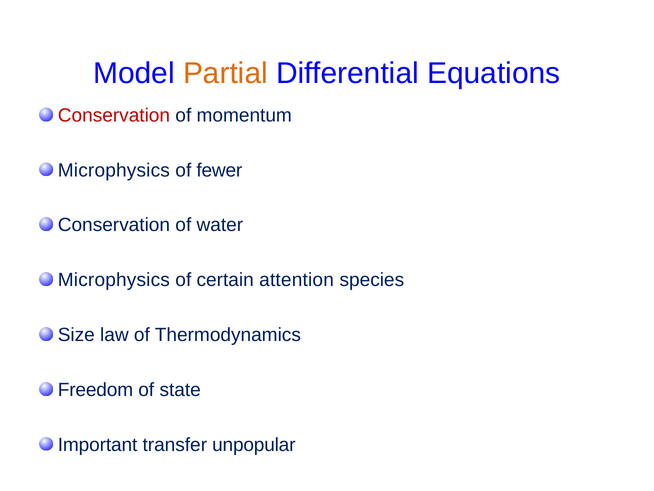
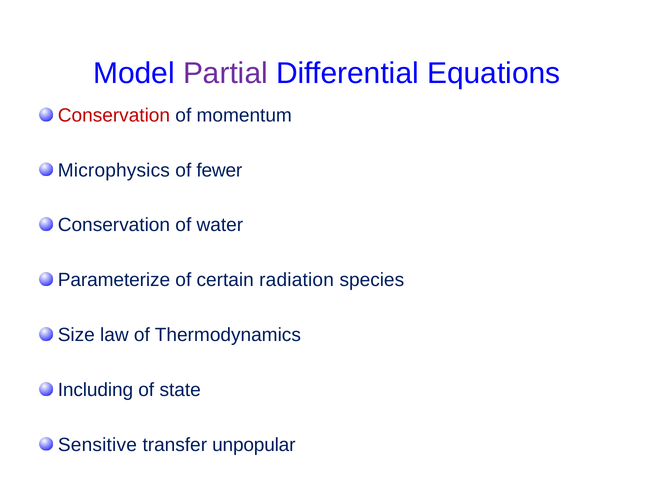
Partial colour: orange -> purple (225, 73)
Microphysics: Microphysics -> Parameterize (114, 280)
attention: attention -> radiation (297, 280)
Freedom: Freedom -> Including (95, 389)
Important: Important -> Sensitive (97, 444)
